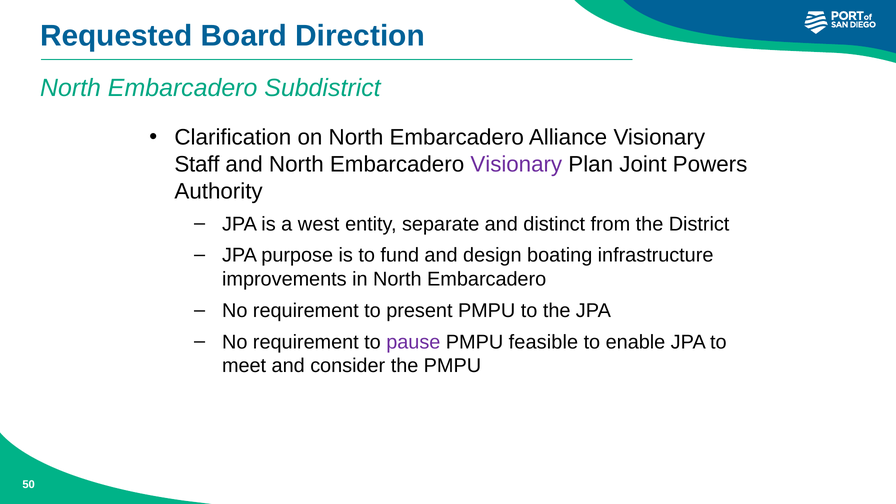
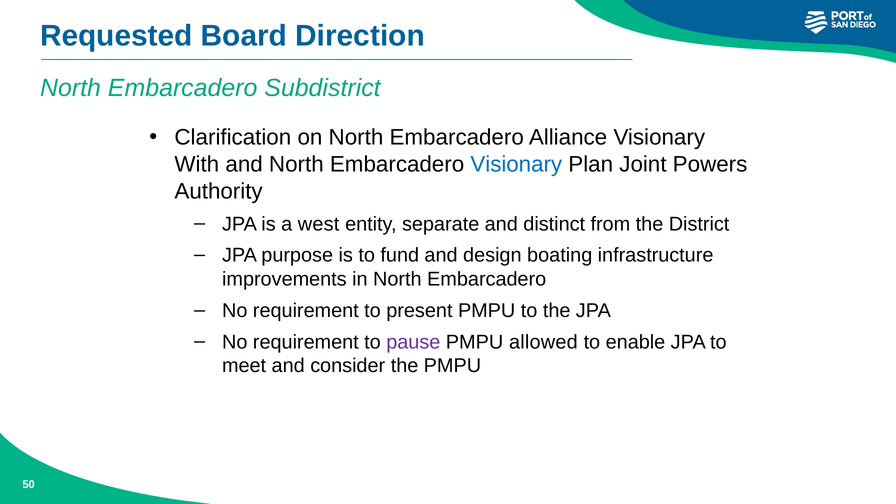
Staff: Staff -> With (197, 164)
Visionary colour: purple -> blue (516, 164)
feasible: feasible -> allowed (543, 342)
